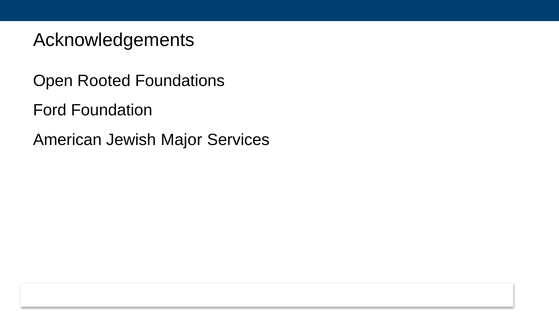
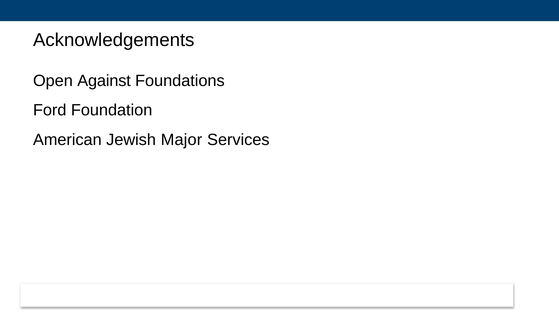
Rooted: Rooted -> Against (104, 81)
